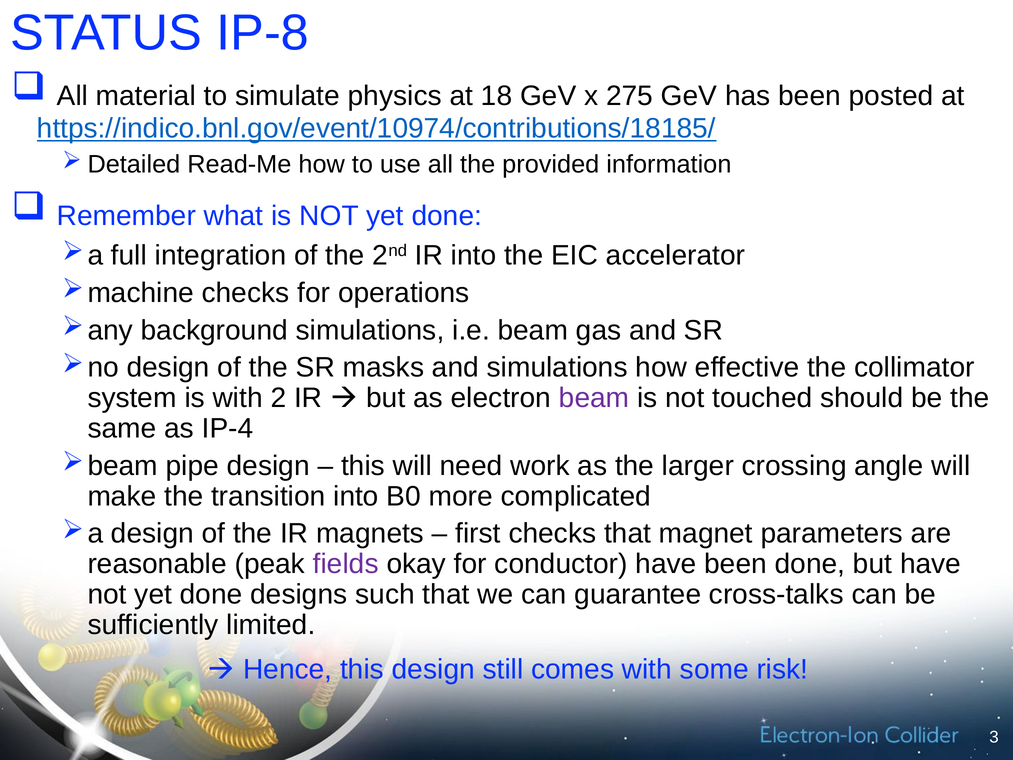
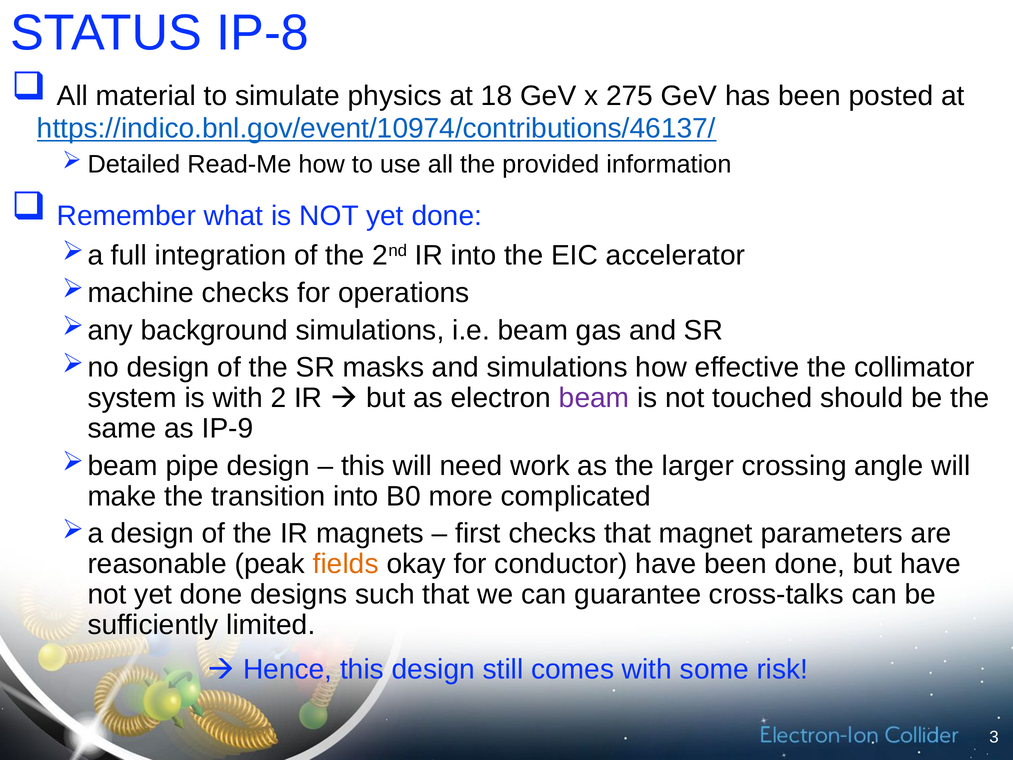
https://indico.bnl.gov/event/10974/contributions/18185/: https://indico.bnl.gov/event/10974/contributions/18185/ -> https://indico.bnl.gov/event/10974/contributions/46137/ (376, 128)
IP-4: IP-4 -> IP-9 (228, 428)
fields colour: purple -> orange (346, 564)
